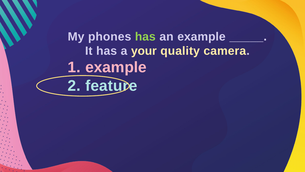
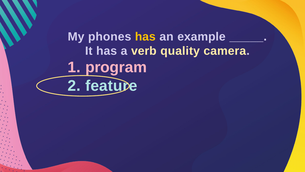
has colour: light green -> yellow (145, 37)
your: your -> verb (144, 51)
1 example: example -> program (116, 67)
